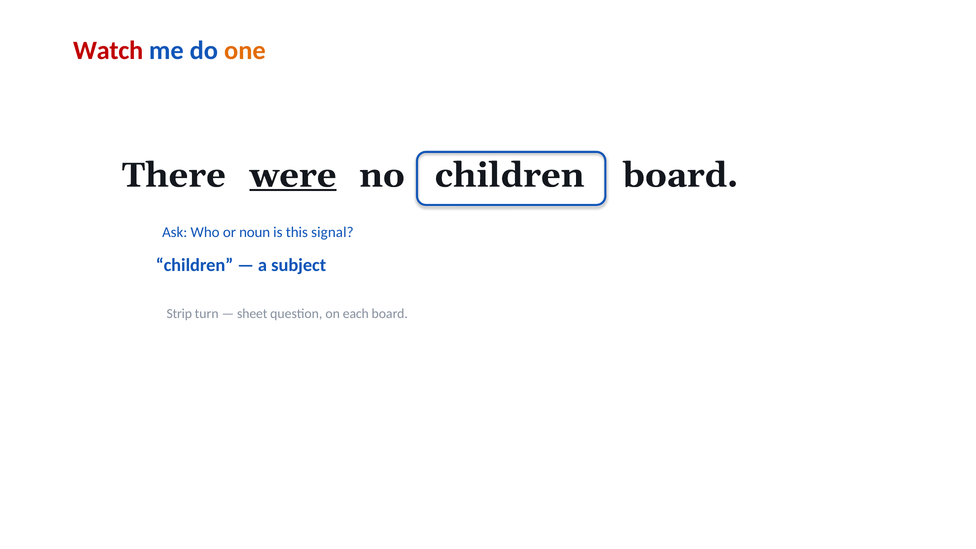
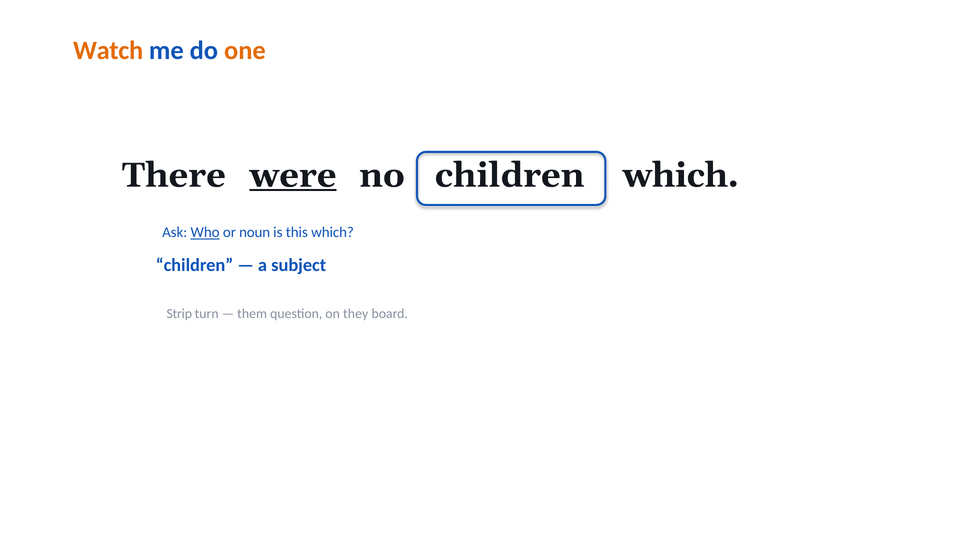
Watch colour: red -> orange (108, 51)
board: board -> which (681, 175)
Who underline: none -> present (205, 233)
this signal: signal -> which (333, 233)
sheet: sheet -> them (252, 314)
each: each -> they (356, 314)
